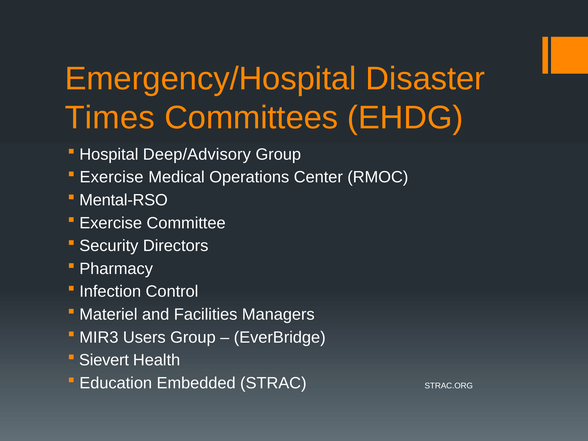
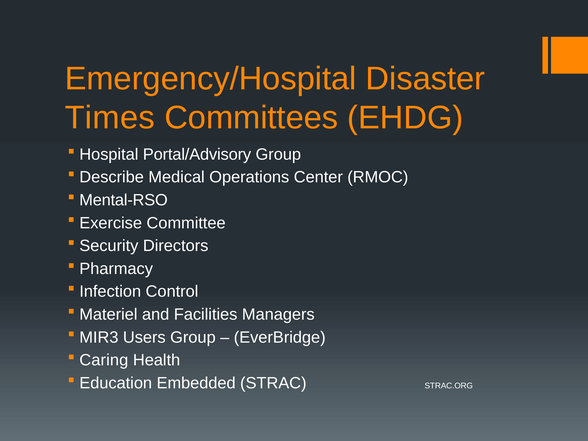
Deep/Advisory: Deep/Advisory -> Portal/Advisory (197, 154)
Exercise: Exercise -> Describe (112, 177)
Sievert: Sievert -> Caring (104, 360)
